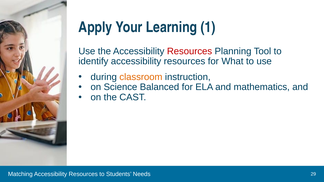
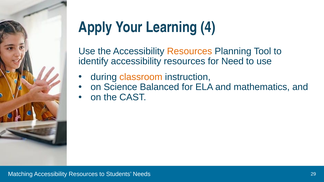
1: 1 -> 4 (208, 27)
Resources colour: red -> orange (190, 51)
What: What -> Need (232, 61)
